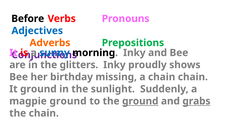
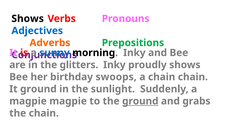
Before: Before -> Shows (28, 19)
missing: missing -> swoops (116, 77)
magpie ground: ground -> magpie (68, 101)
grabs underline: present -> none (196, 101)
